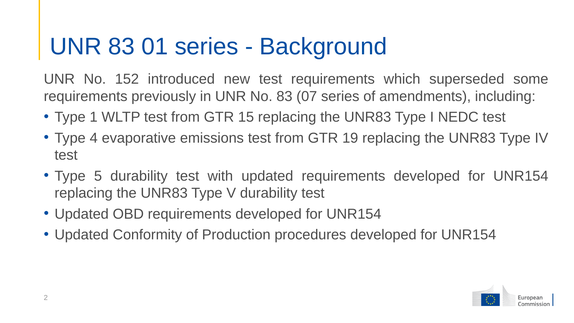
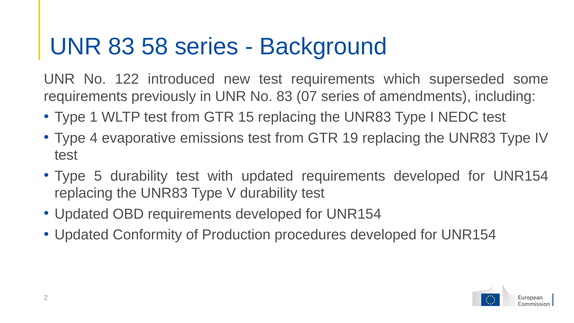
01: 01 -> 58 (155, 46)
152: 152 -> 122 (127, 79)
